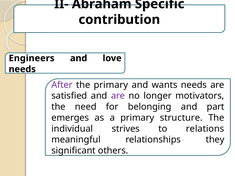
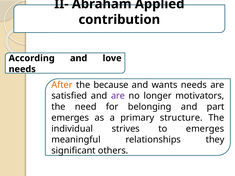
Specific: Specific -> Applied (160, 4)
Engineers: Engineers -> According (32, 58)
After colour: purple -> orange (62, 85)
the primary: primary -> because (111, 85)
to relations: relations -> emerges (205, 129)
